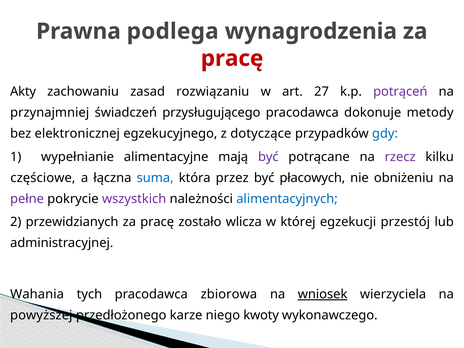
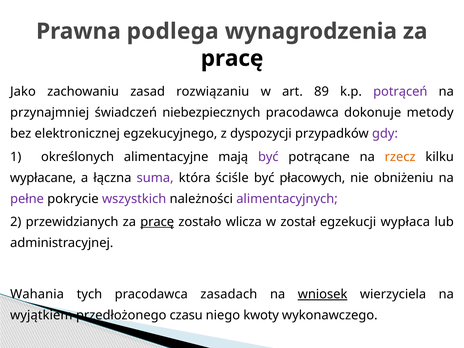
pracę colour: red -> black (232, 58)
Akty: Akty -> Jako (23, 92)
27: 27 -> 89 (322, 92)
przysługującego: przysługującego -> niebezpiecznych (211, 113)
dotyczące: dotyczące -> dyspozycji (261, 134)
gdy colour: blue -> purple (385, 134)
wypełnianie: wypełnianie -> określonych (78, 157)
rzecz colour: purple -> orange (400, 157)
częściowe: częściowe -> wypłacane (43, 178)
suma colour: blue -> purple (155, 178)
przez: przez -> ściśle (232, 178)
alimentacyjnych colour: blue -> purple (287, 199)
pracę underline: none -> present (157, 222)
której: której -> został (298, 222)
przestój: przestój -> wypłaca (405, 222)
zbiorowa: zbiorowa -> zasadach (229, 294)
powyższej: powyższej -> wyjątkiem (41, 315)
karze: karze -> czasu (186, 315)
